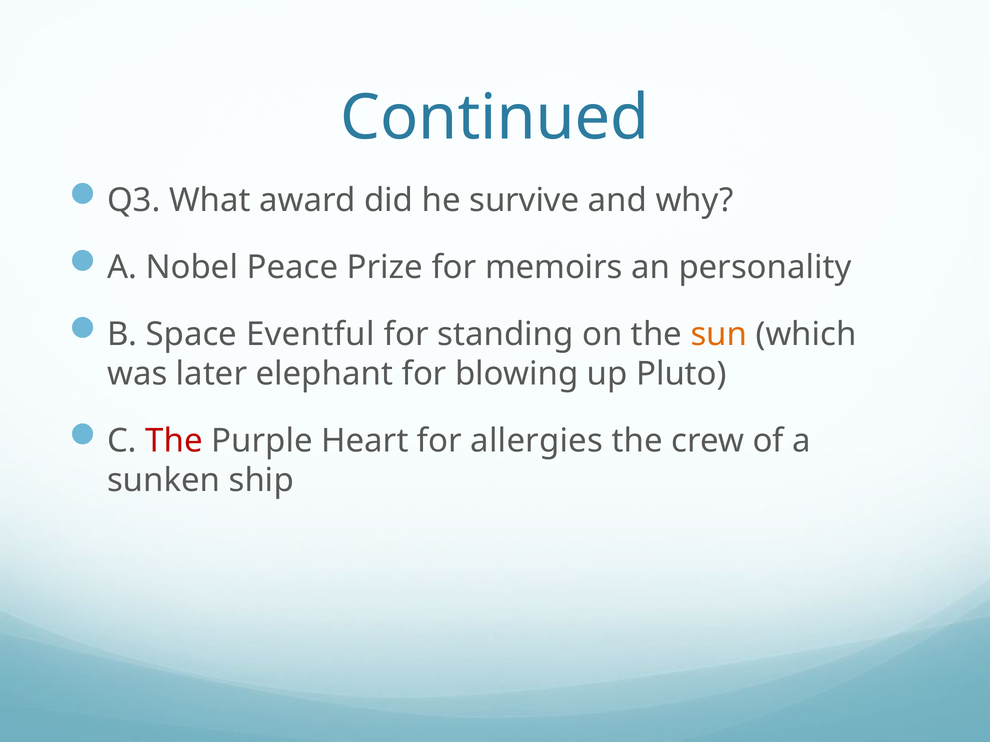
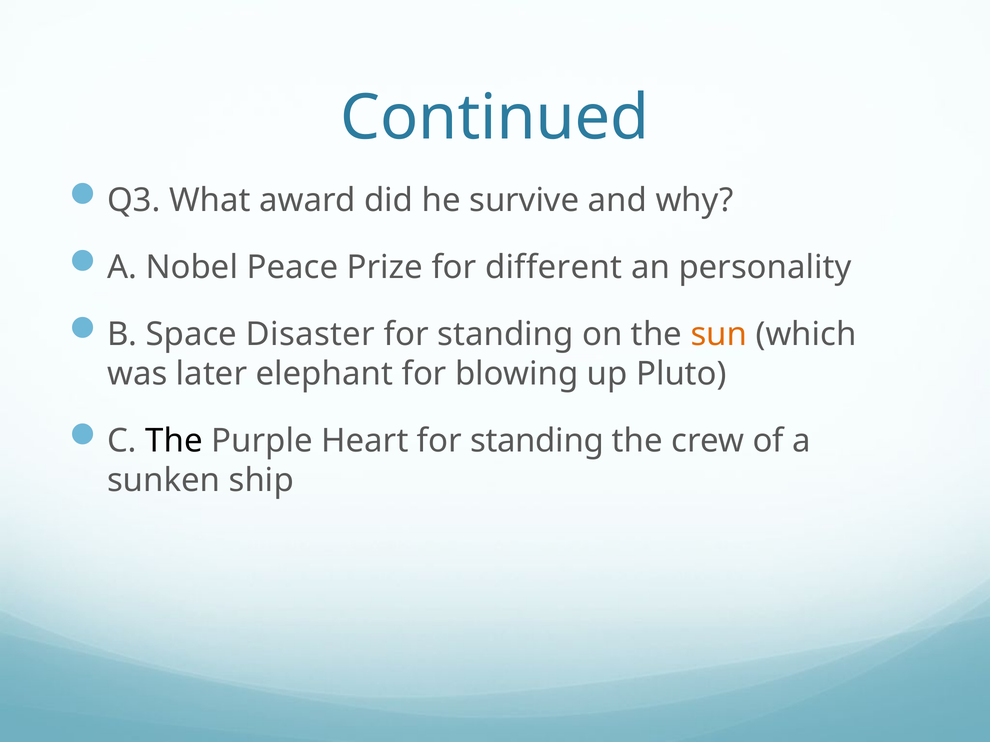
memoirs: memoirs -> different (554, 267)
Eventful: Eventful -> Disaster (310, 335)
The colour: red -> black (174, 441)
Heart for allergies: allergies -> standing (537, 441)
